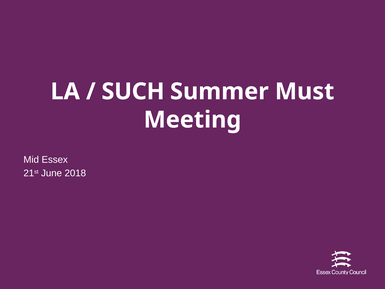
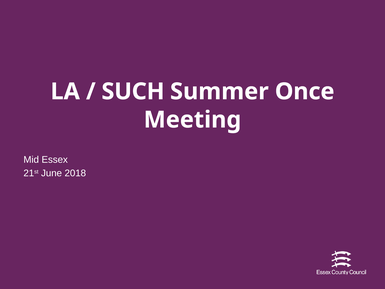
Must: Must -> Once (305, 91)
